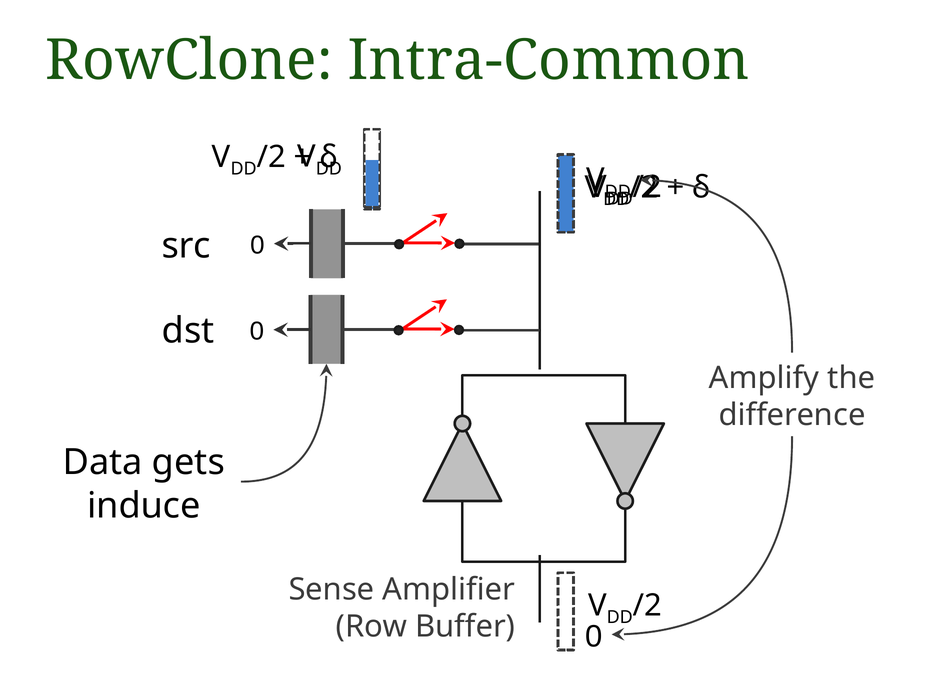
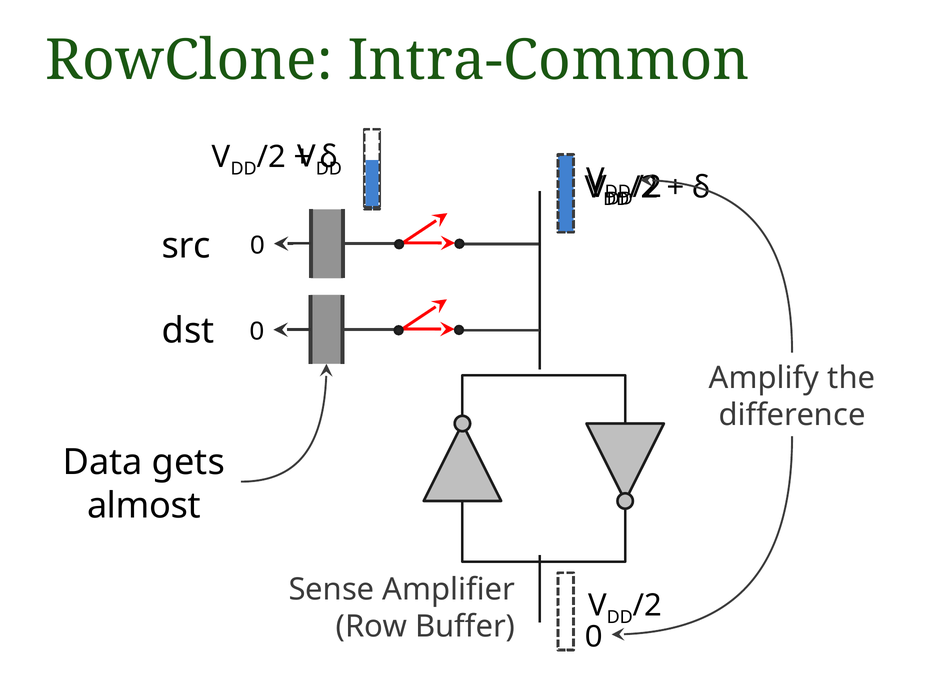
induce: induce -> almost (144, 506)
